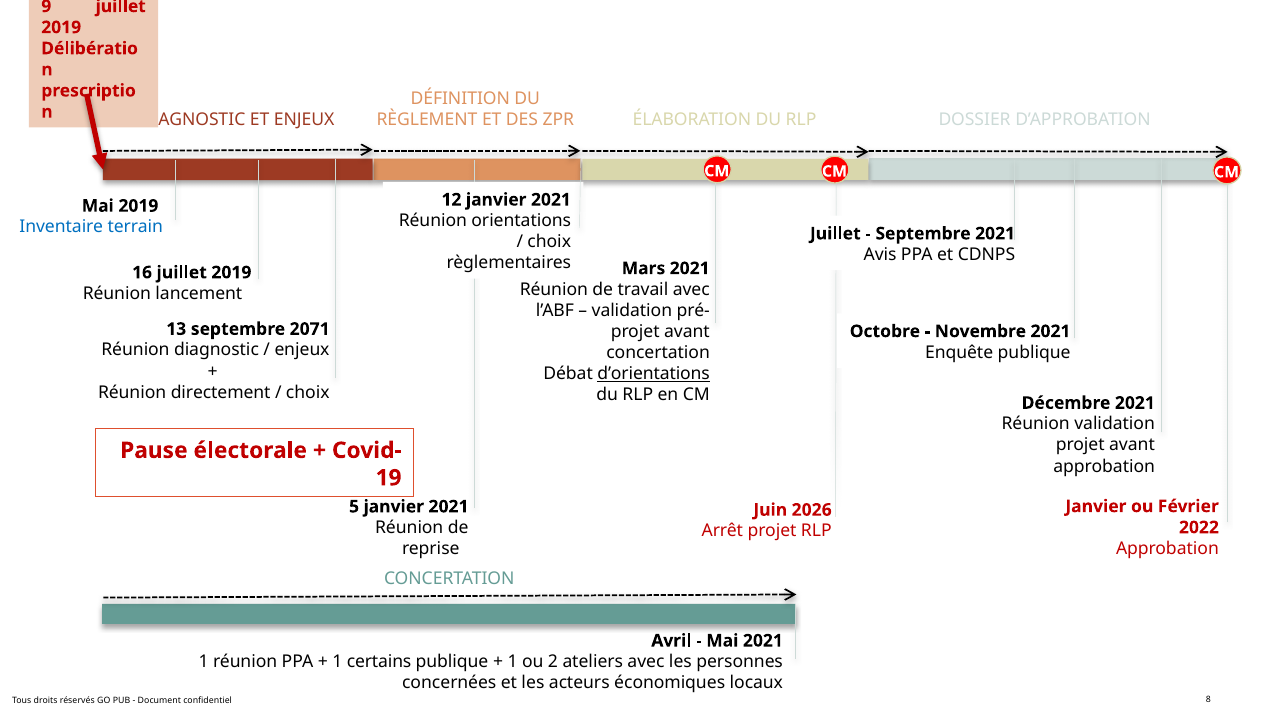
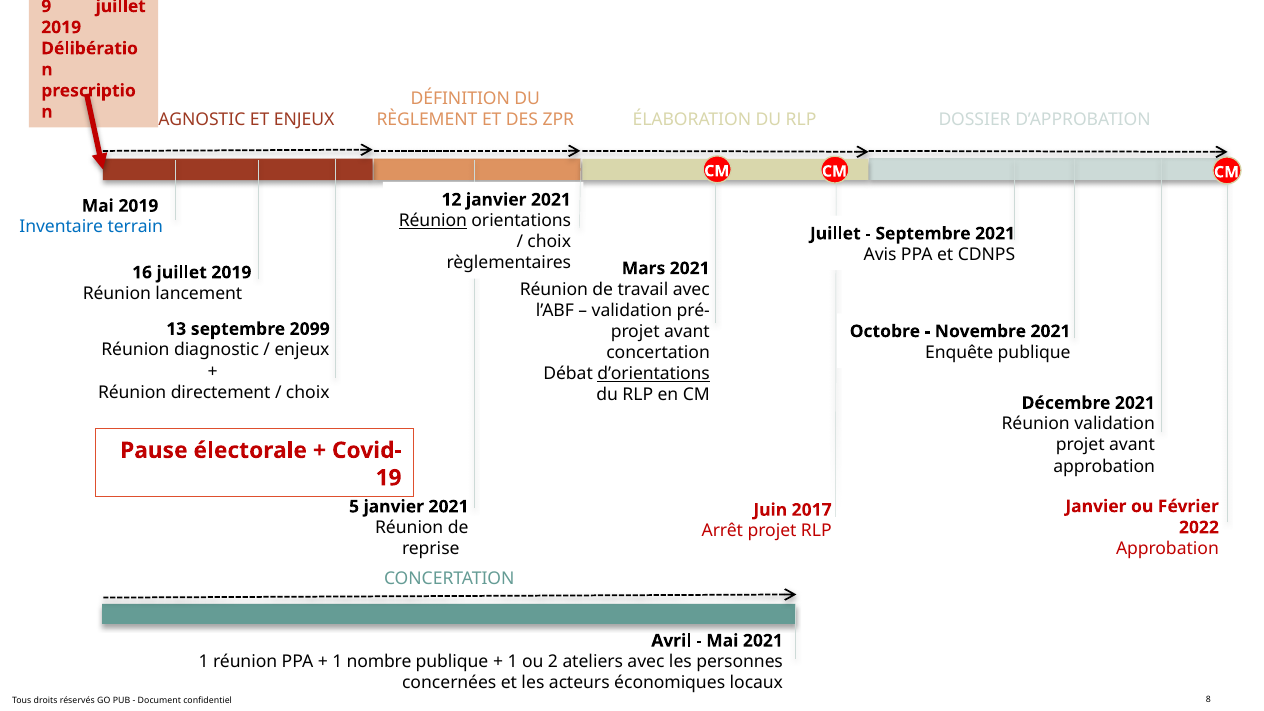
Réunion underline: none -> present (433, 221)
2071: 2071 -> 2099 (310, 329)
2026: 2026 -> 2017 (812, 510)
certains: certains -> nombre (379, 662)
